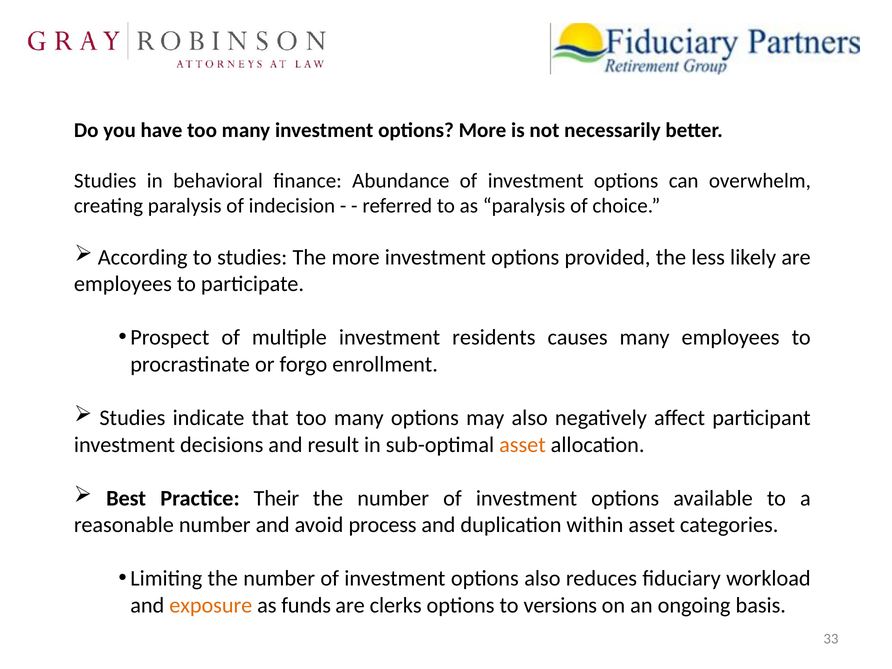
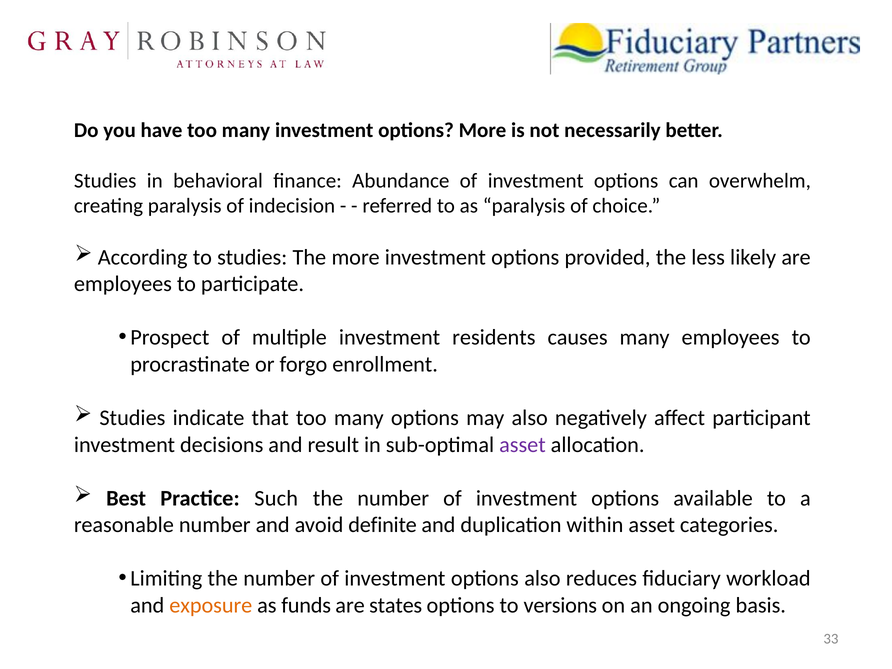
asset colour: orange -> purple (522, 445)
Their: Their -> Such (276, 498)
process: process -> definite (383, 525)
clerks: clerks -> states (396, 605)
